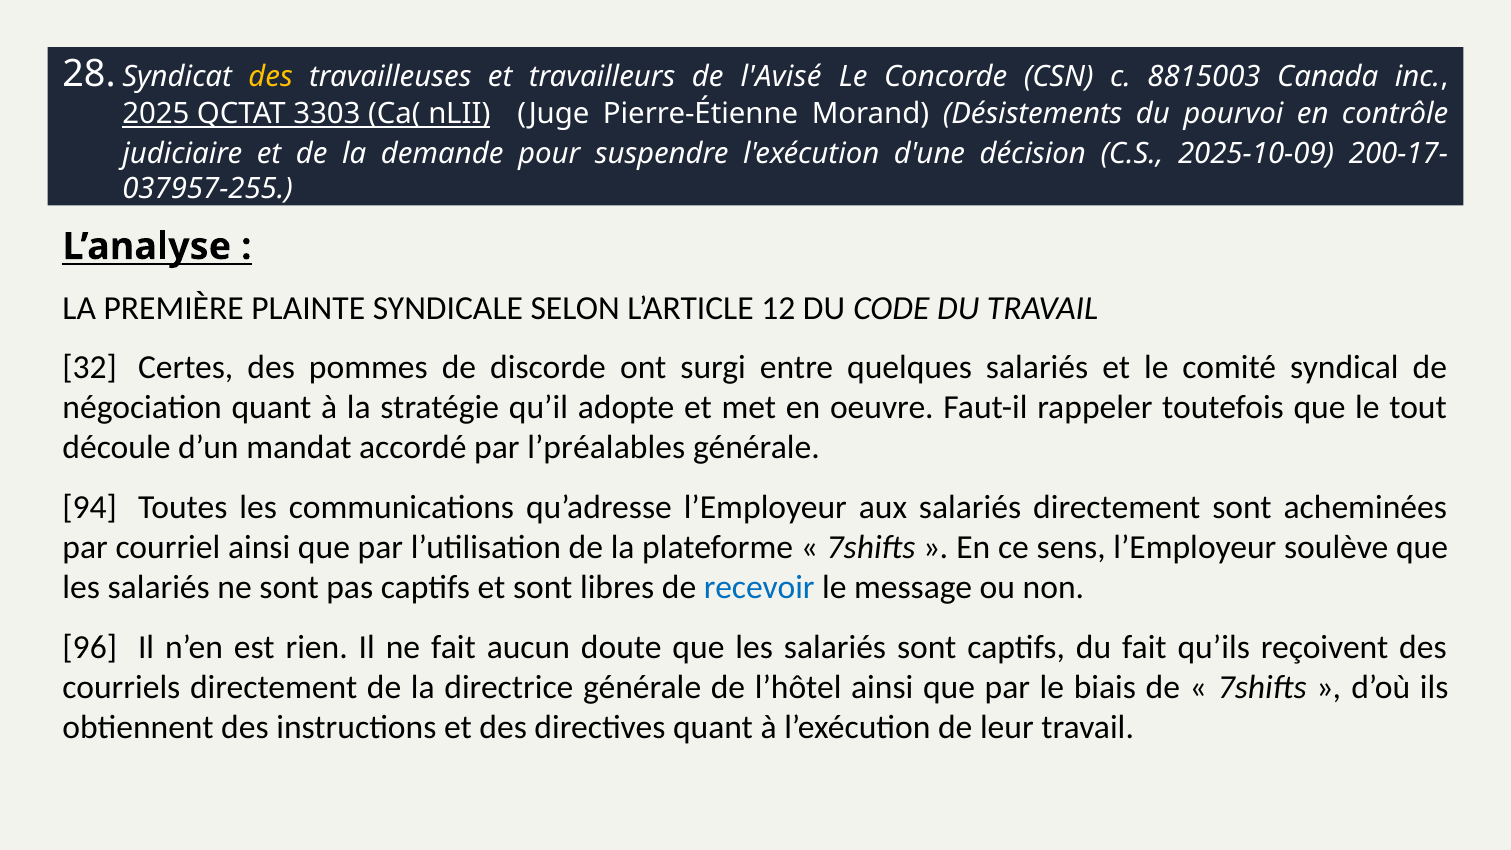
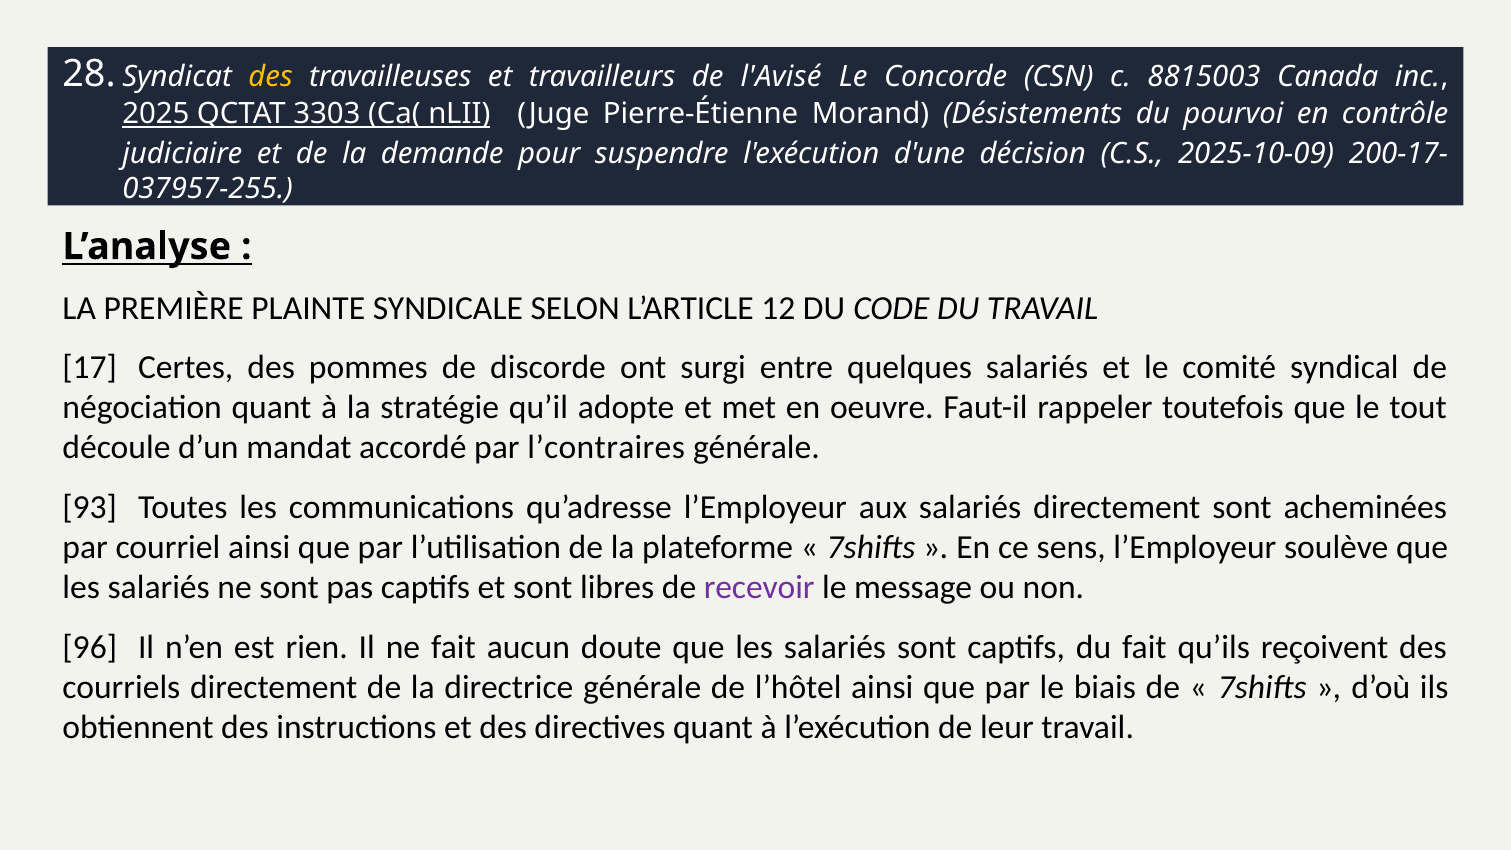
32: 32 -> 17 (90, 367)
l’préalables: l’préalables -> l’contraires (606, 448)
94: 94 -> 93 (90, 507)
recevoir colour: blue -> purple (759, 588)
